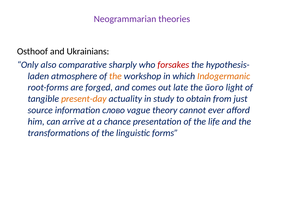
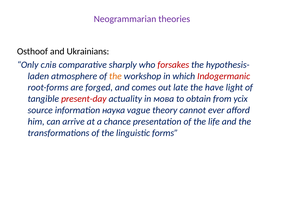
also: also -> слів (49, 65)
Indogermanic colour: orange -> red (224, 76)
його: його -> have (214, 87)
present-day colour: orange -> red (84, 99)
study: study -> мова (164, 99)
just: just -> усіх (241, 99)
слово: слово -> наука (114, 110)
